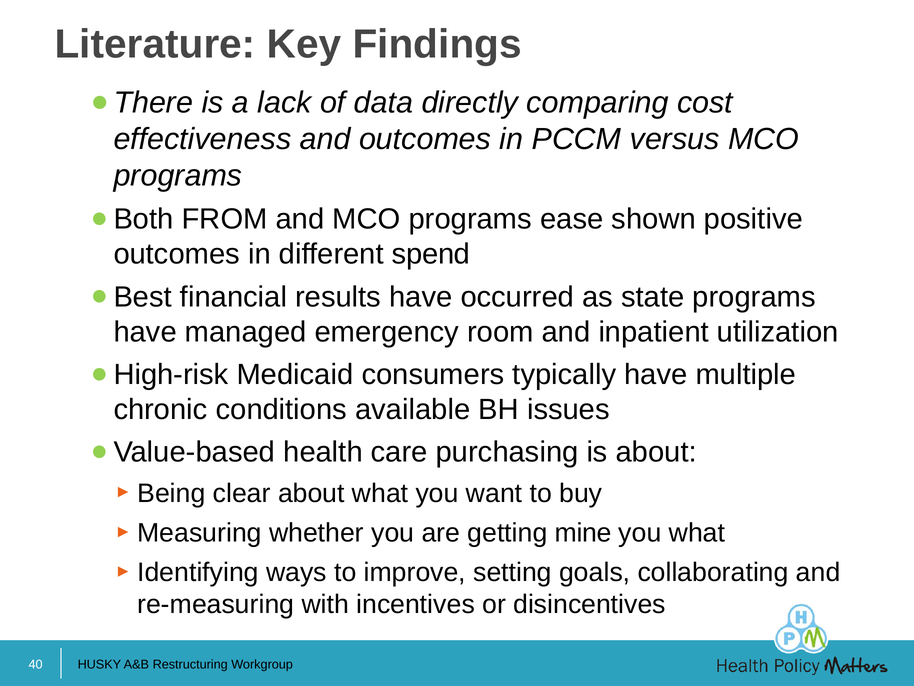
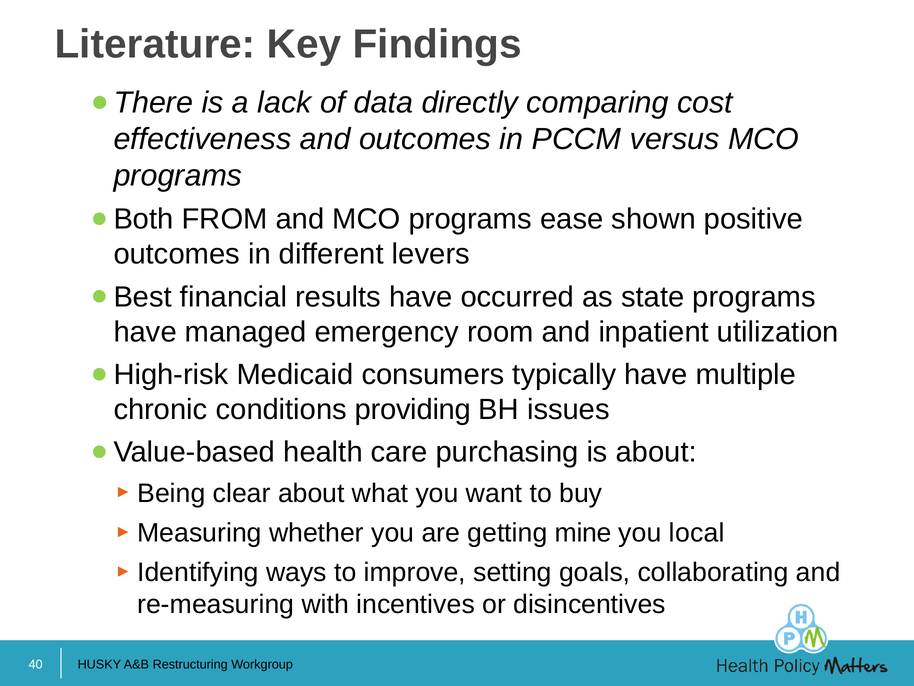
spend: spend -> levers (431, 254)
available: available -> providing (413, 409)
you what: what -> local (697, 533)
